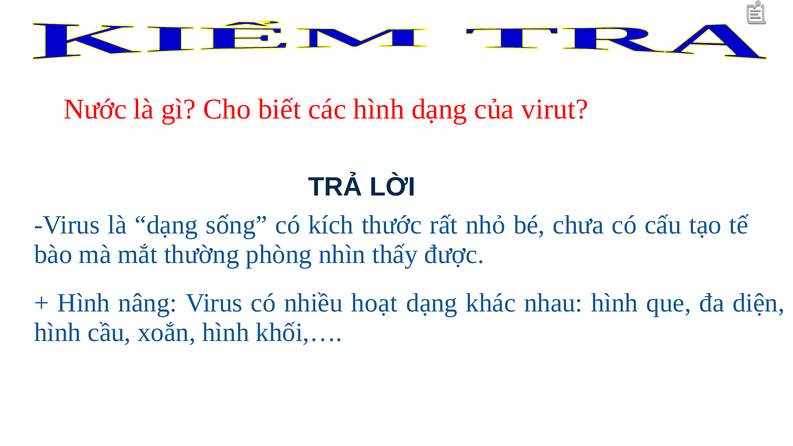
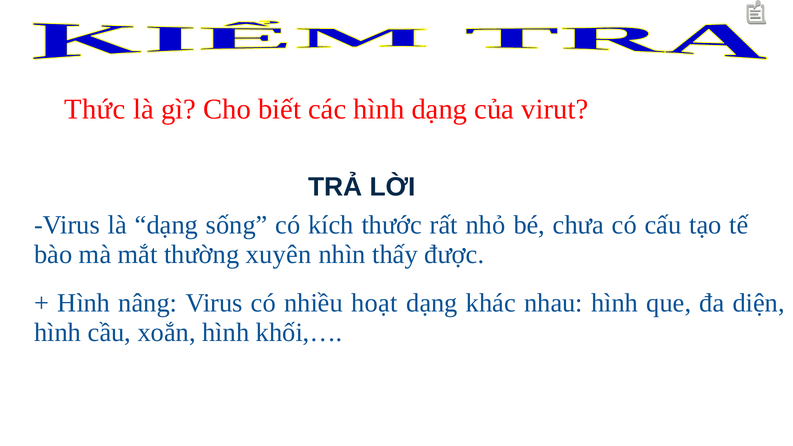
Nước: Nước -> Thức (95, 109)
phòng: phòng -> xuyên (279, 255)
